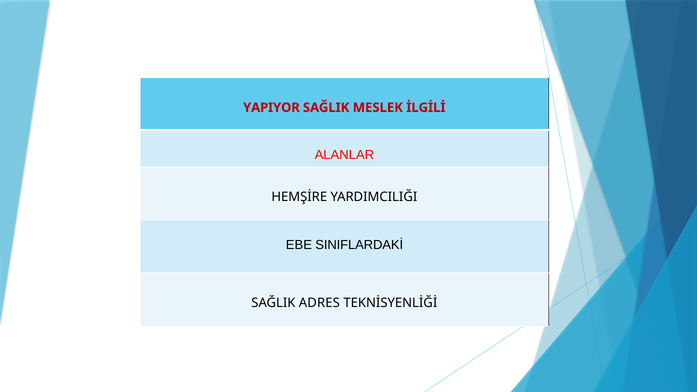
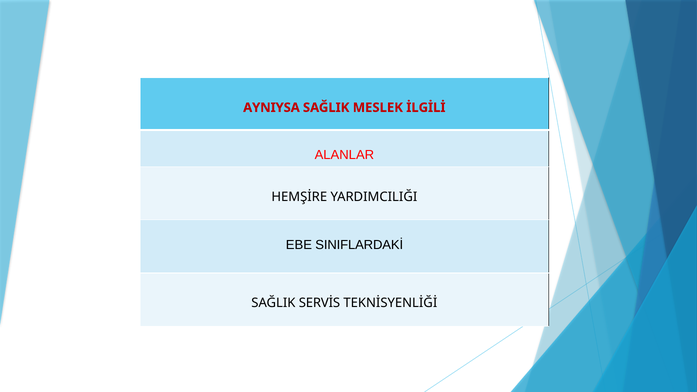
YAPIYOR: YAPIYOR -> AYNIYSA (271, 108)
ADRES: ADRES -> SERVİS (319, 303)
